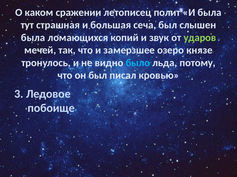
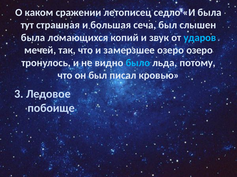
полит: полит -> седло (167, 12)
ударов colour: light green -> light blue (200, 38)
озеро князе: князе -> озеро (200, 50)
